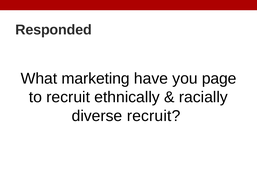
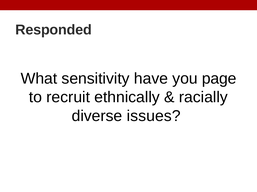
marketing: marketing -> sensitivity (96, 79)
diverse recruit: recruit -> issues (154, 116)
